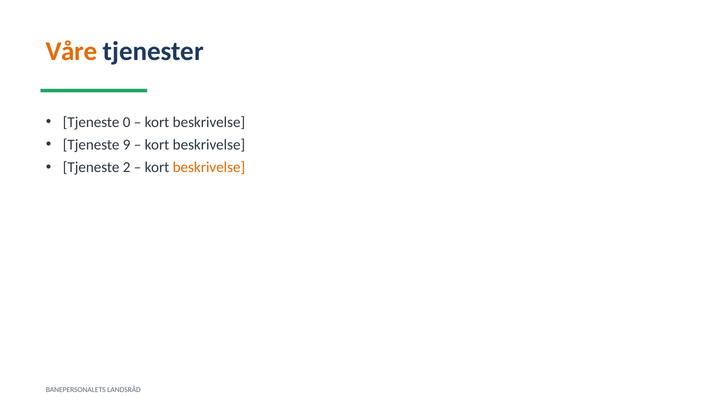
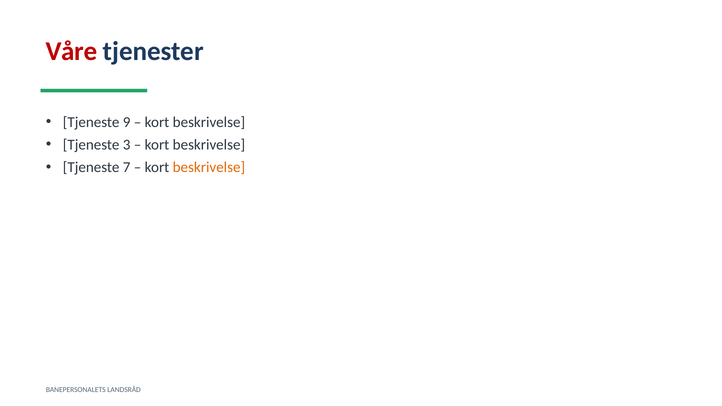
Våre colour: orange -> red (71, 52)
0: 0 -> 9 (127, 122)
9: 9 -> 3 (127, 145)
2: 2 -> 7 (127, 167)
